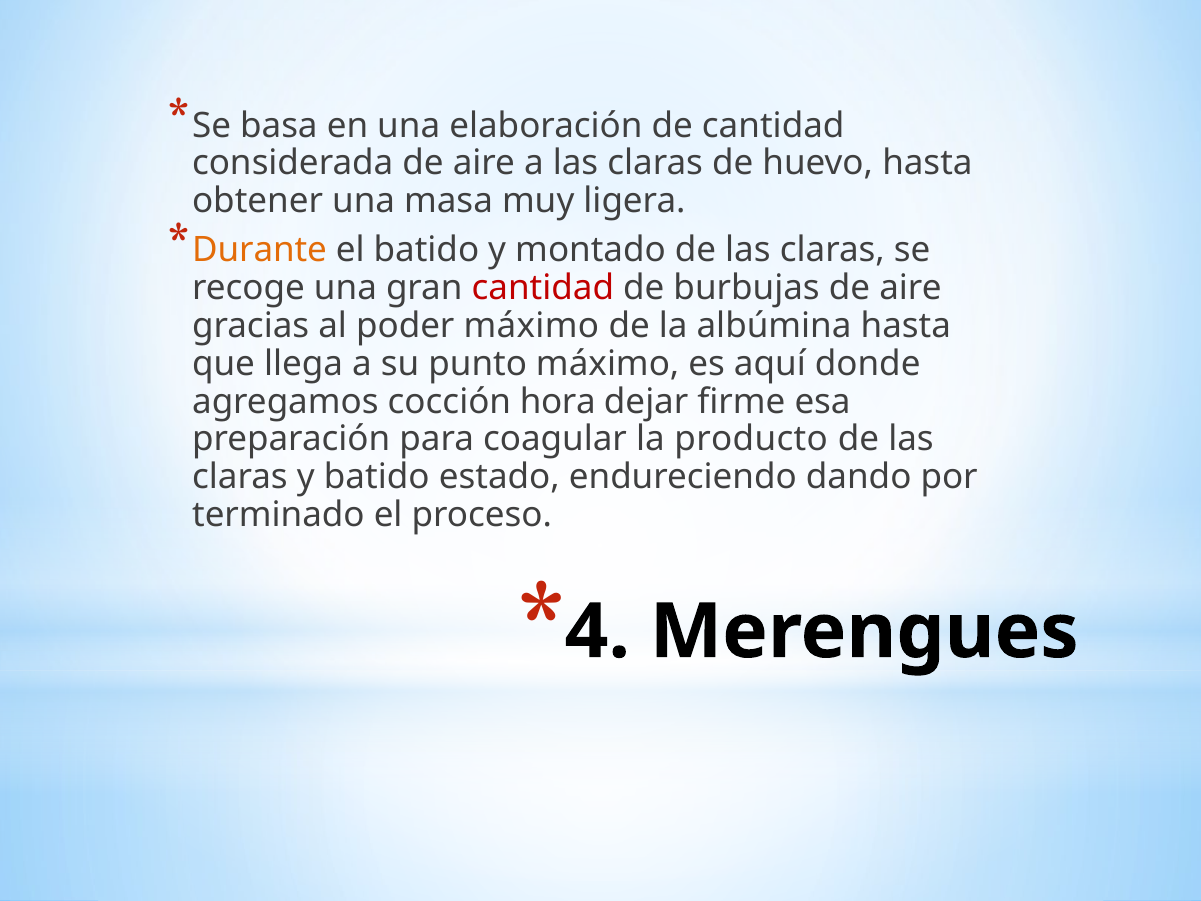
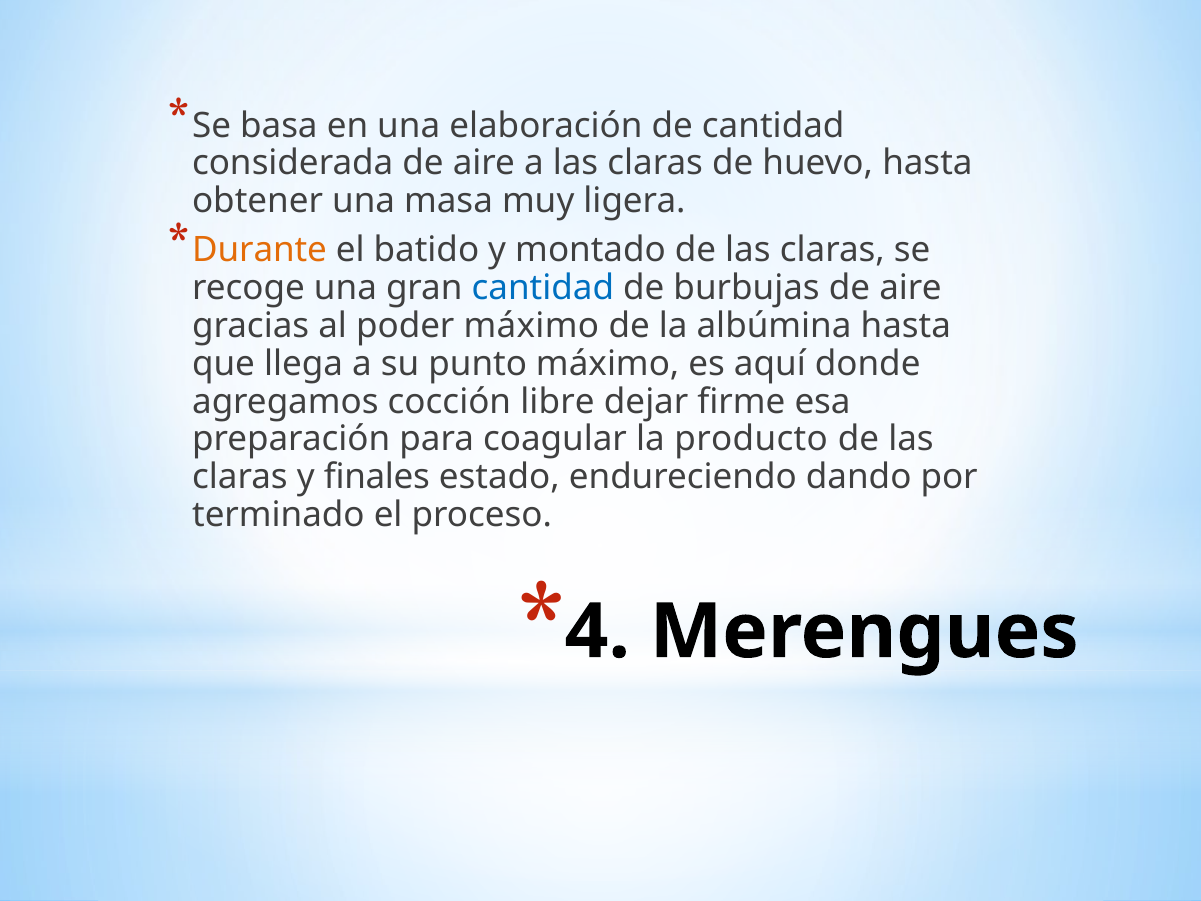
cantidad colour: red -> blue (543, 288)
hora: hora -> libre (558, 401)
y batido: batido -> finales (377, 477)
